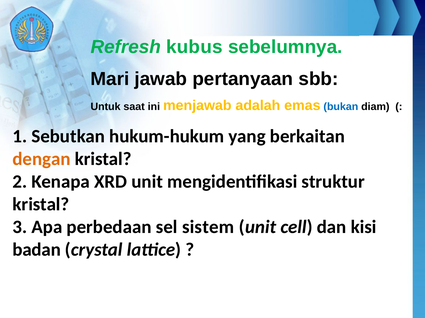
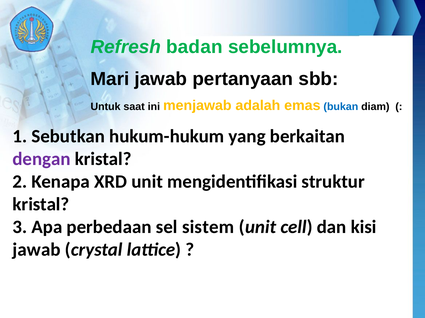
kubus: kubus -> badan (194, 47)
dengan colour: orange -> purple (42, 159)
badan: badan -> jawab (37, 250)
